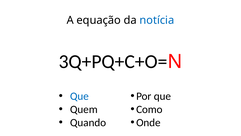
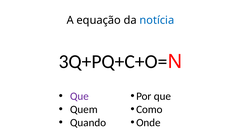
Que colour: blue -> purple (79, 96)
